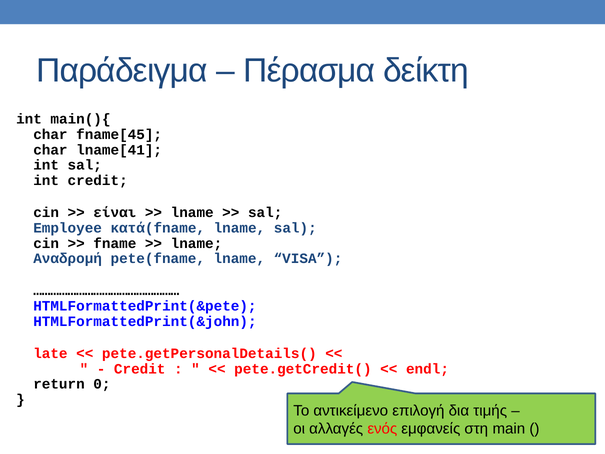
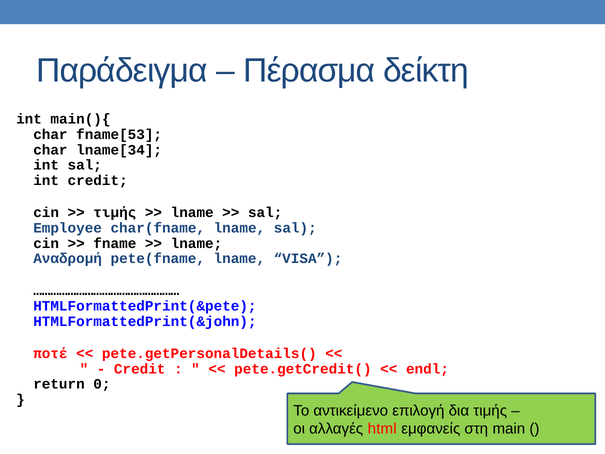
fname[45: fname[45 -> fname[53 (119, 134)
lname[41: lname[41 -> lname[34 (119, 150)
είναι: είναι -> τιμής (115, 213)
κατά(fname: κατά(fname -> char(fname (158, 228)
late: late -> ποτέ (50, 353)
ενός: ενός -> html (382, 429)
